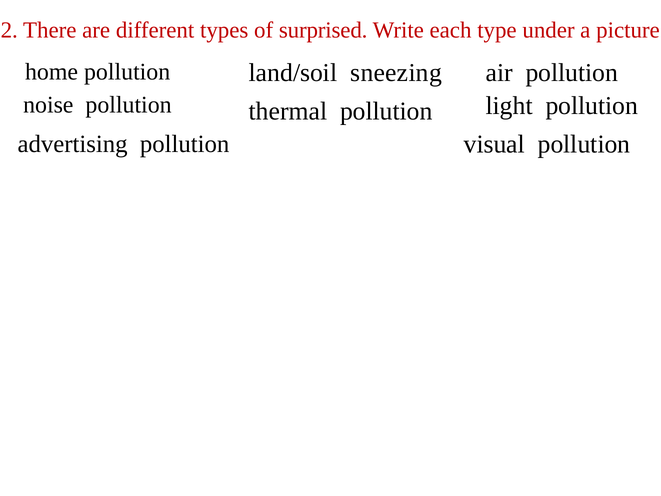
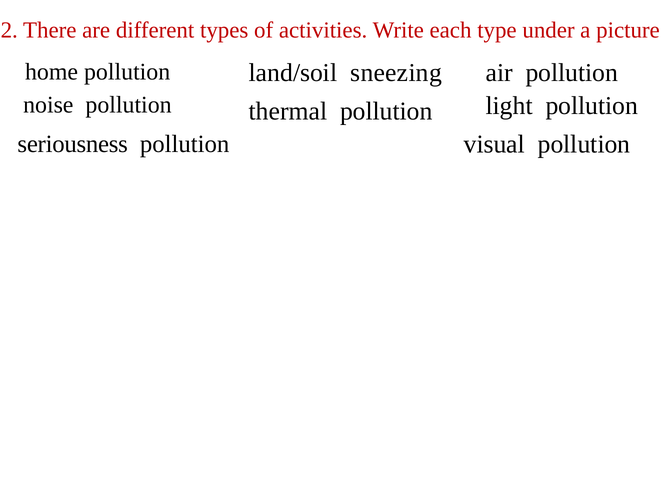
surprised: surprised -> activities (323, 30)
advertising: advertising -> seriousness (73, 144)
